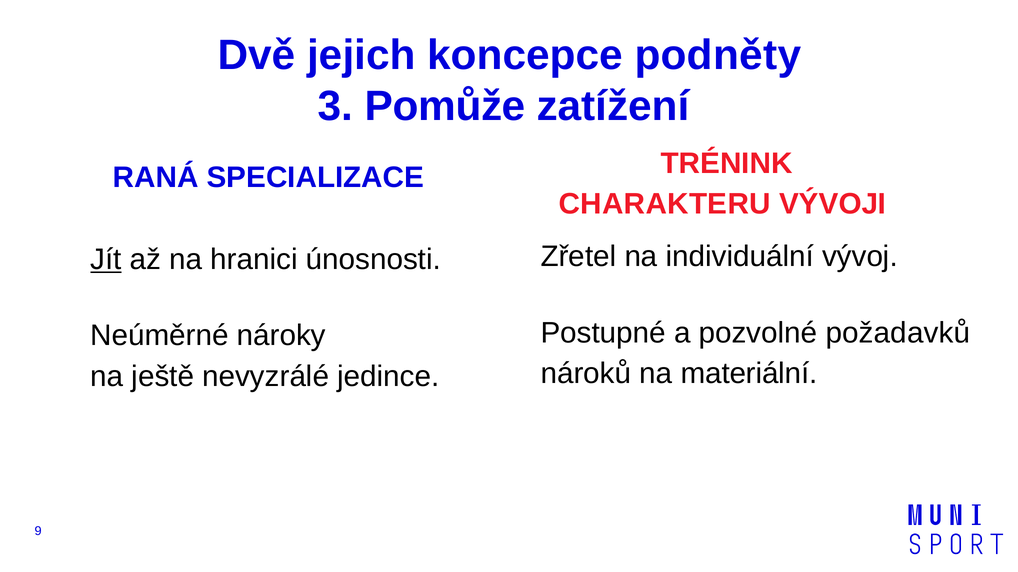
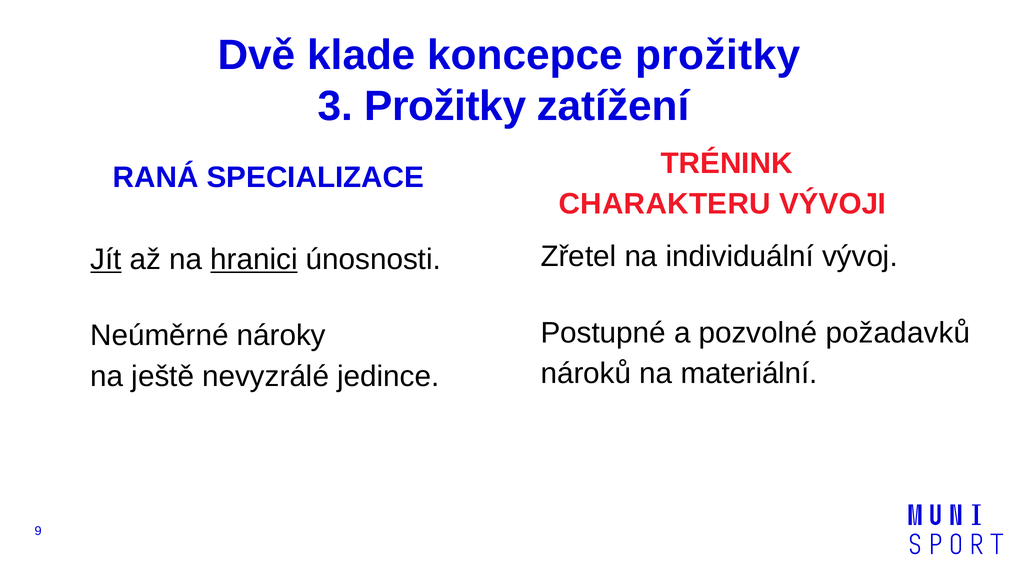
jejich: jejich -> klade (361, 55)
koncepce podněty: podněty -> prožitky (718, 55)
3 Pomůže: Pomůže -> Prožitky (445, 106)
hranici underline: none -> present (254, 260)
